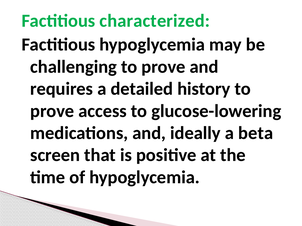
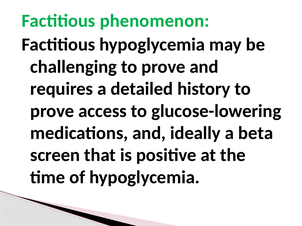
characterized: characterized -> phenomenon (155, 21)
